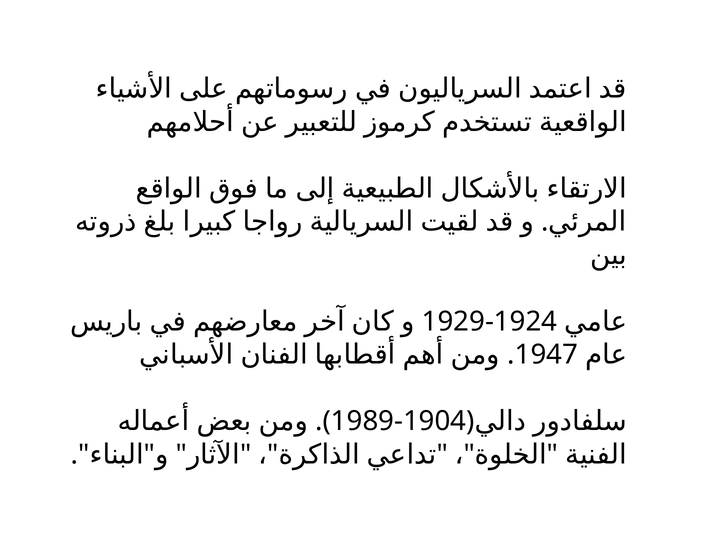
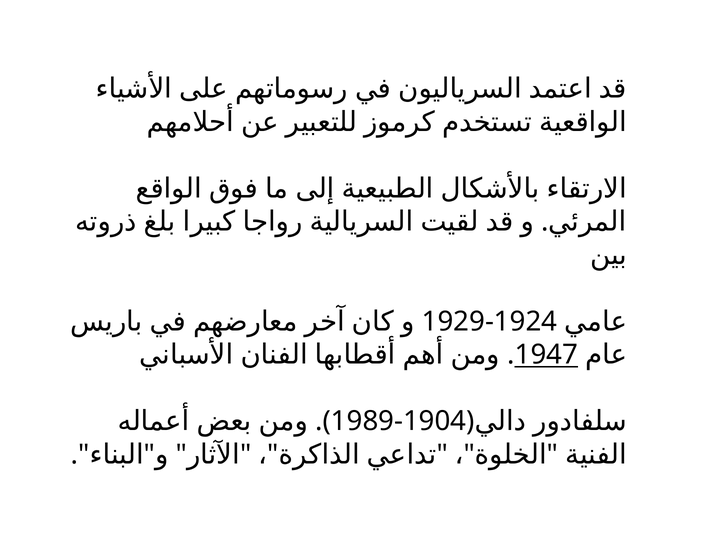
1947 underline: none -> present (546, 355)
